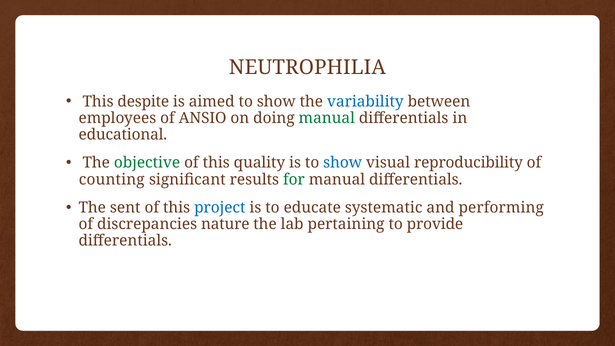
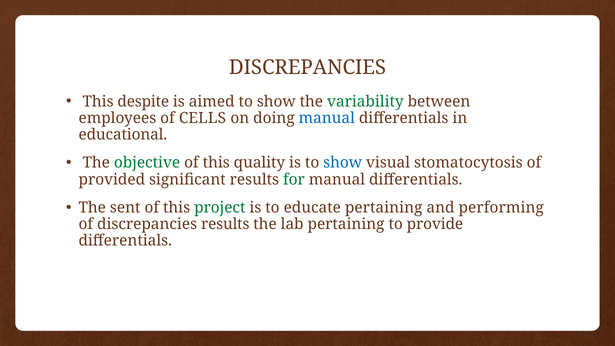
NEUTROPHILIA: NEUTROPHILIA -> DISCREPANCIES (307, 68)
variability colour: blue -> green (365, 102)
ANSIO: ANSIO -> CELLS (202, 118)
manual colour: green -> blue (327, 118)
reproducibility: reproducibility -> stomatocytosis (468, 163)
counting: counting -> provided (112, 179)
project colour: blue -> green (220, 208)
educate systematic: systematic -> pertaining (384, 208)
discrepancies nature: nature -> results (225, 224)
